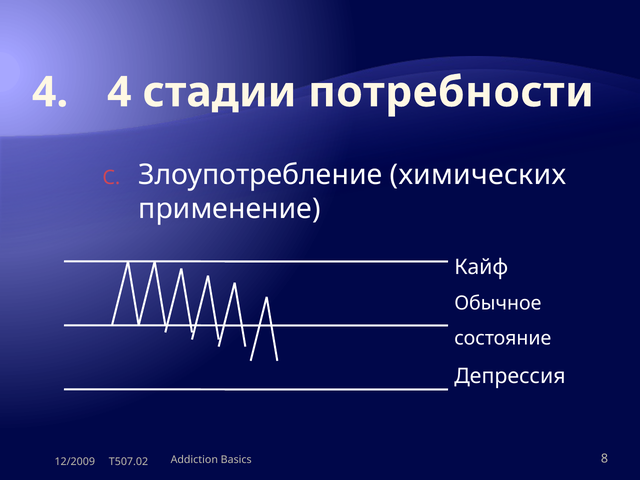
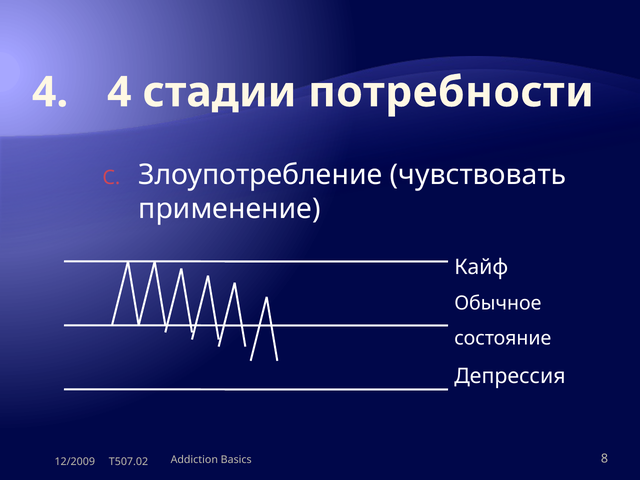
химических: химических -> чувствовать (478, 175)
